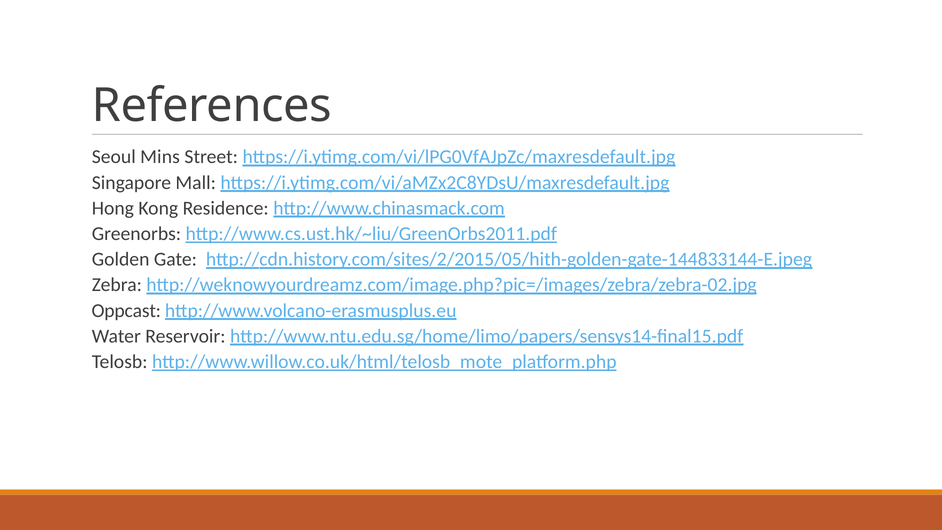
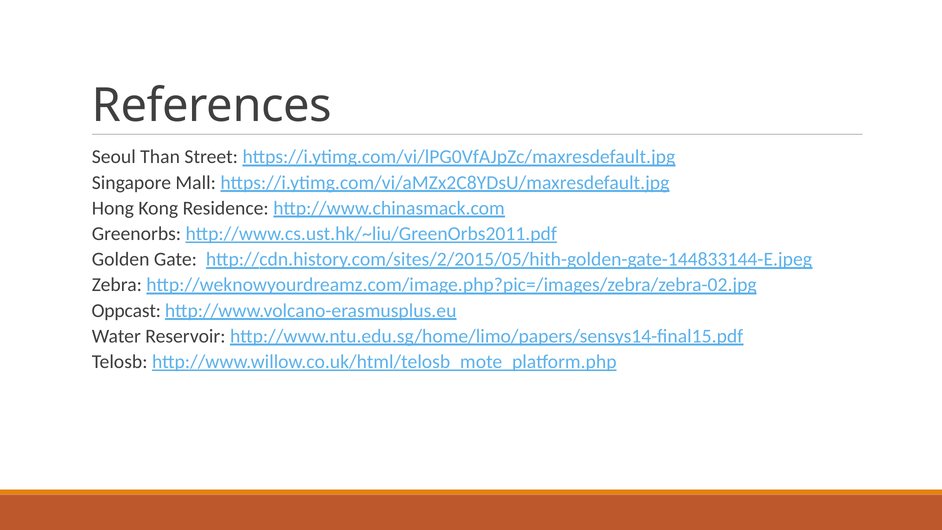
Mins: Mins -> Than (160, 157)
